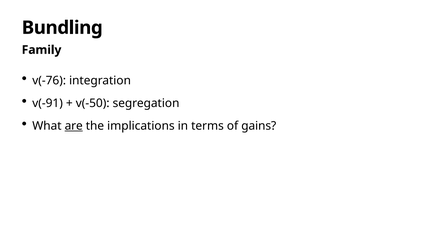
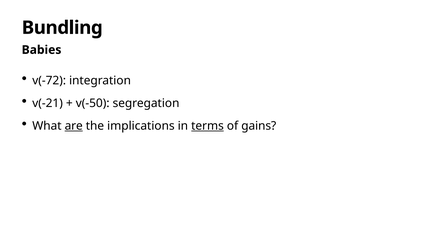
Family: Family -> Babies (42, 50)
v(-76: v(-76 -> v(-72 (49, 81)
v(-91: v(-91 -> v(-21 (48, 103)
terms underline: none -> present (207, 126)
